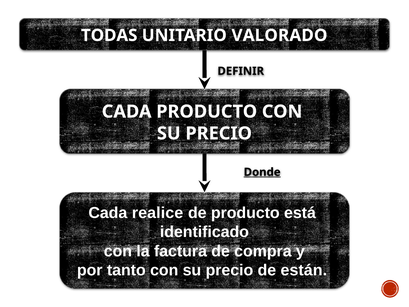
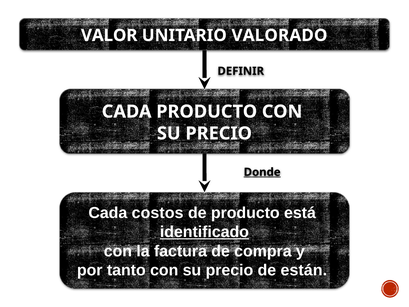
TODAS: TODAS -> VALOR (109, 35)
realice: realice -> costos (158, 213)
identificado underline: none -> present (204, 232)
